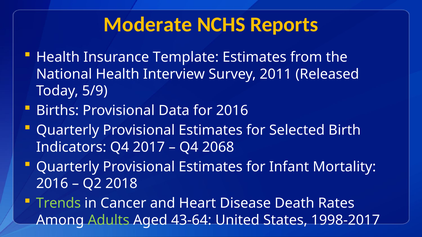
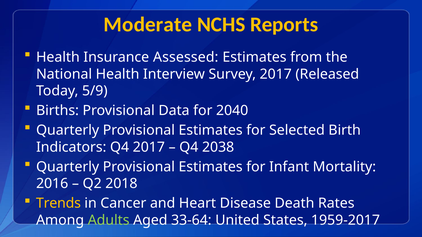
Template: Template -> Assessed (186, 57)
Survey 2011: 2011 -> 2017 (276, 74)
for 2016: 2016 -> 2040 (232, 111)
2068: 2068 -> 2038 (218, 147)
Trends colour: light green -> yellow (58, 204)
43-64: 43-64 -> 33-64 (191, 221)
1998-2017: 1998-2017 -> 1959-2017 (346, 221)
